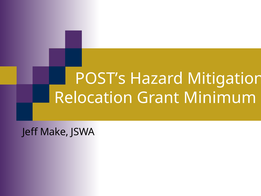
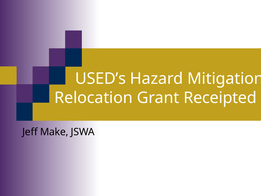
POST’s: POST’s -> USED’s (100, 79)
Minimum: Minimum -> Receipted (220, 98)
